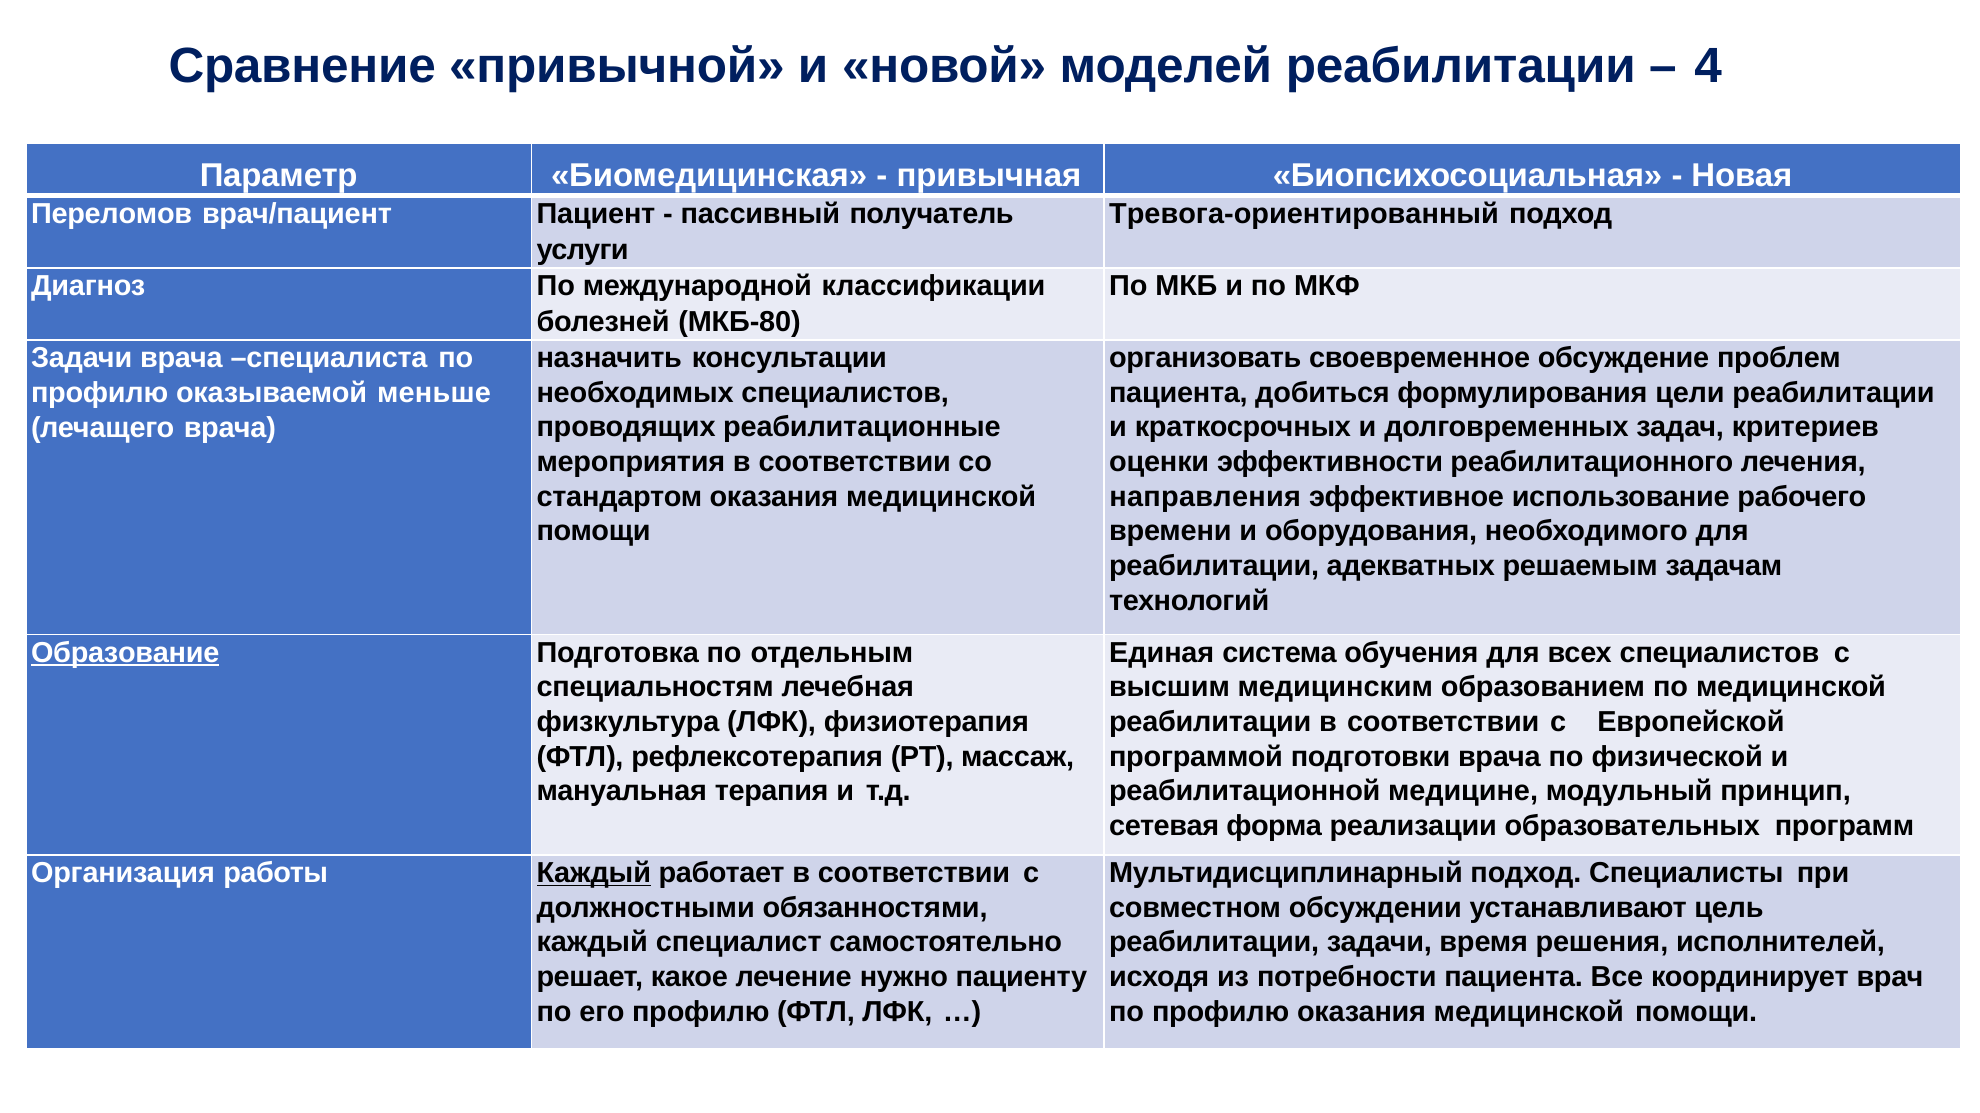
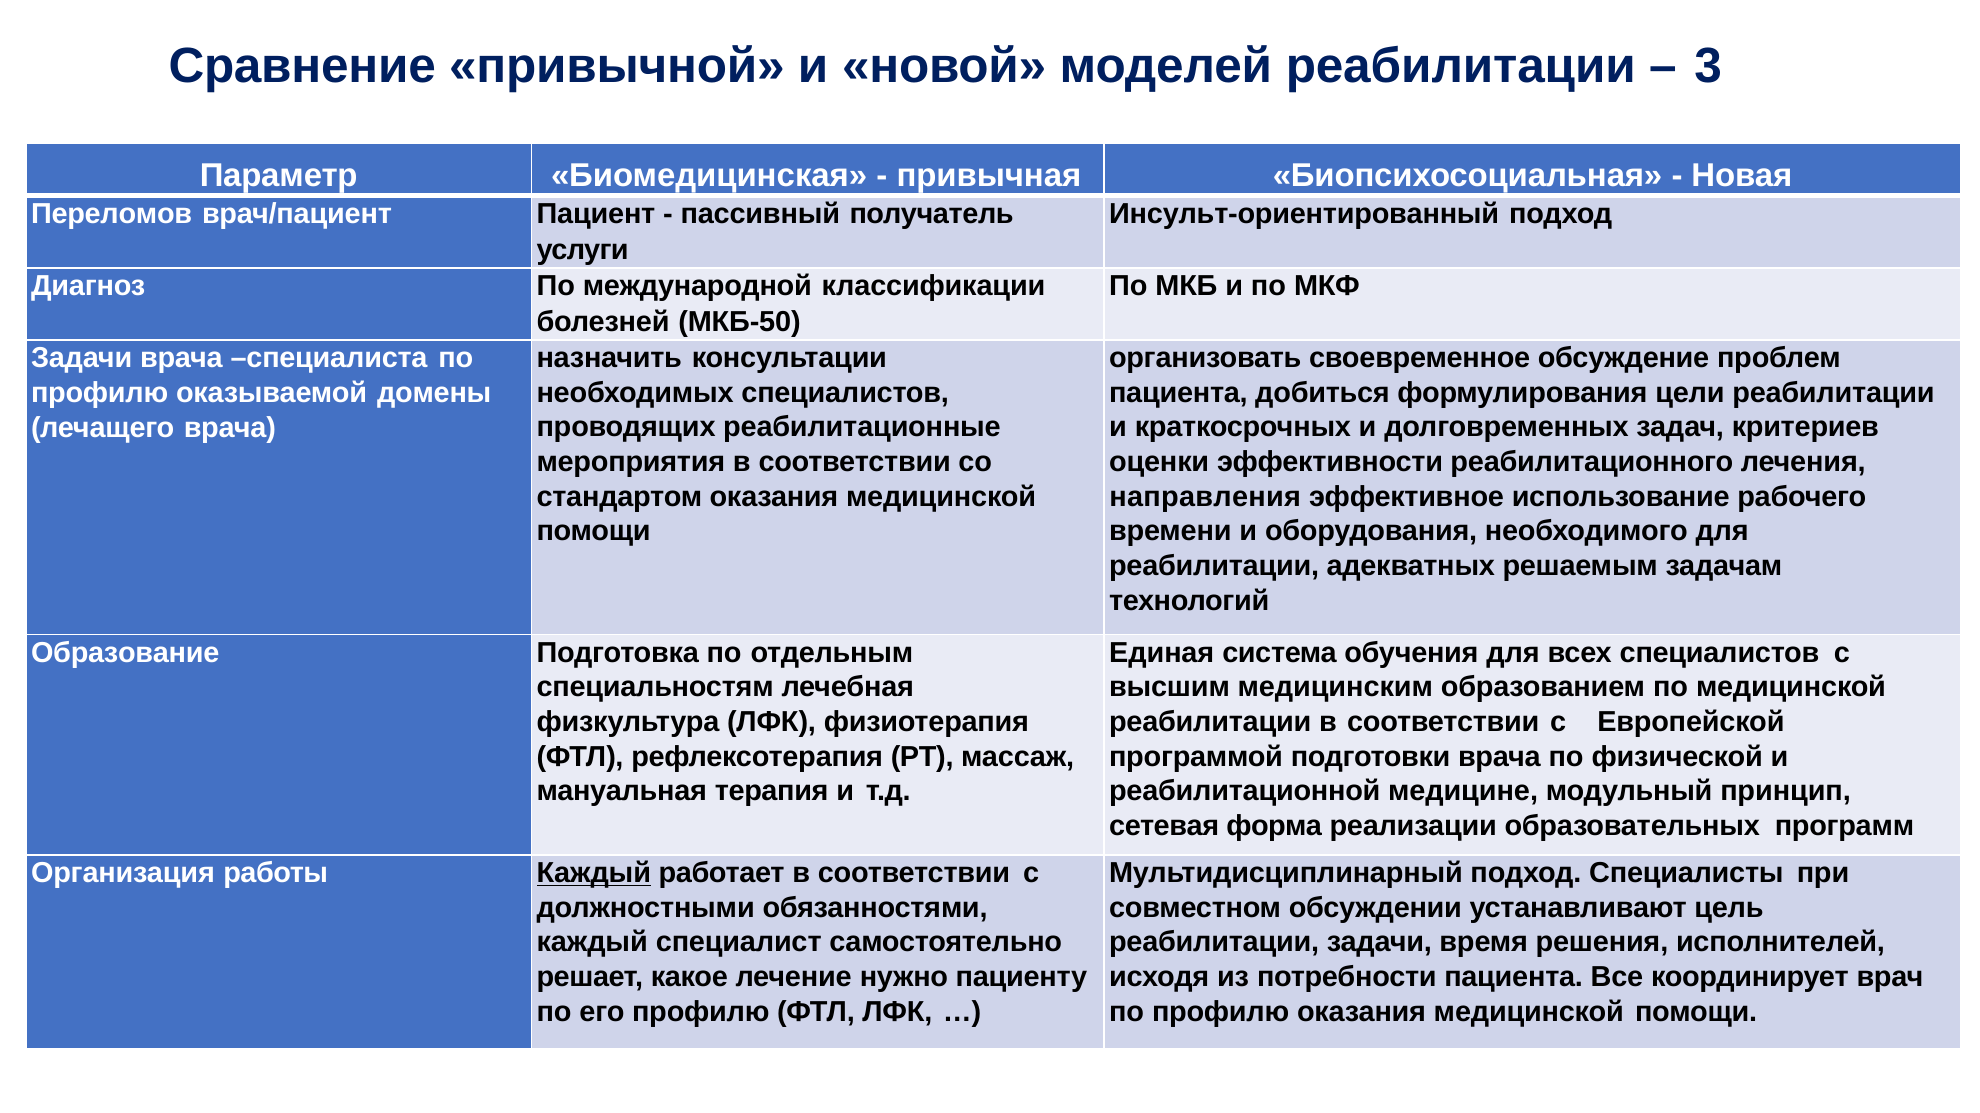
4: 4 -> 3 (1708, 67)
Тревога-ориентированный: Тревога-ориентированный -> Инсульт-ориентированный (1304, 214)
МКБ-80: МКБ-80 -> МКБ-50 (739, 323)
меньше: меньше -> домены (434, 393)
Образование underline: present -> none (125, 653)
